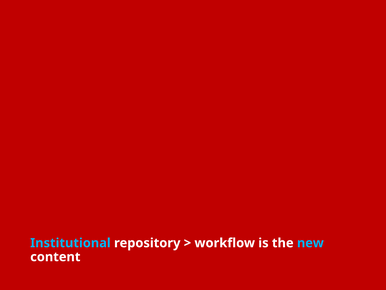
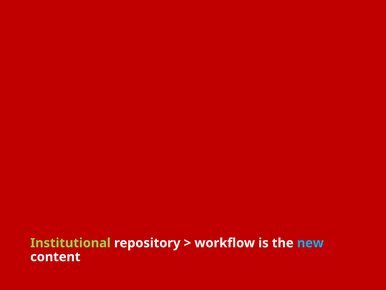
Institutional colour: light blue -> light green (70, 243)
